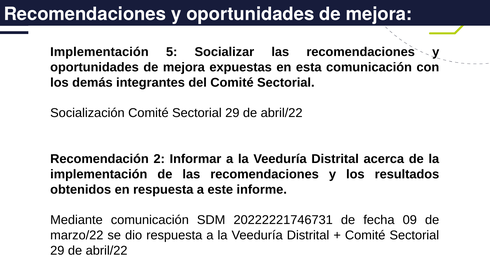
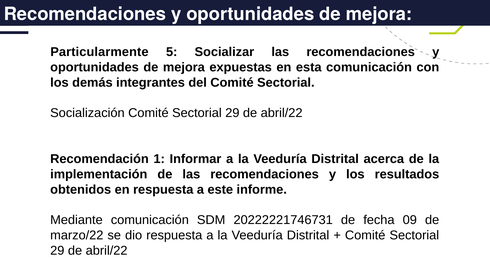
Implementación: Implementación -> Particularmente (99, 52)
2: 2 -> 1 (159, 159)
